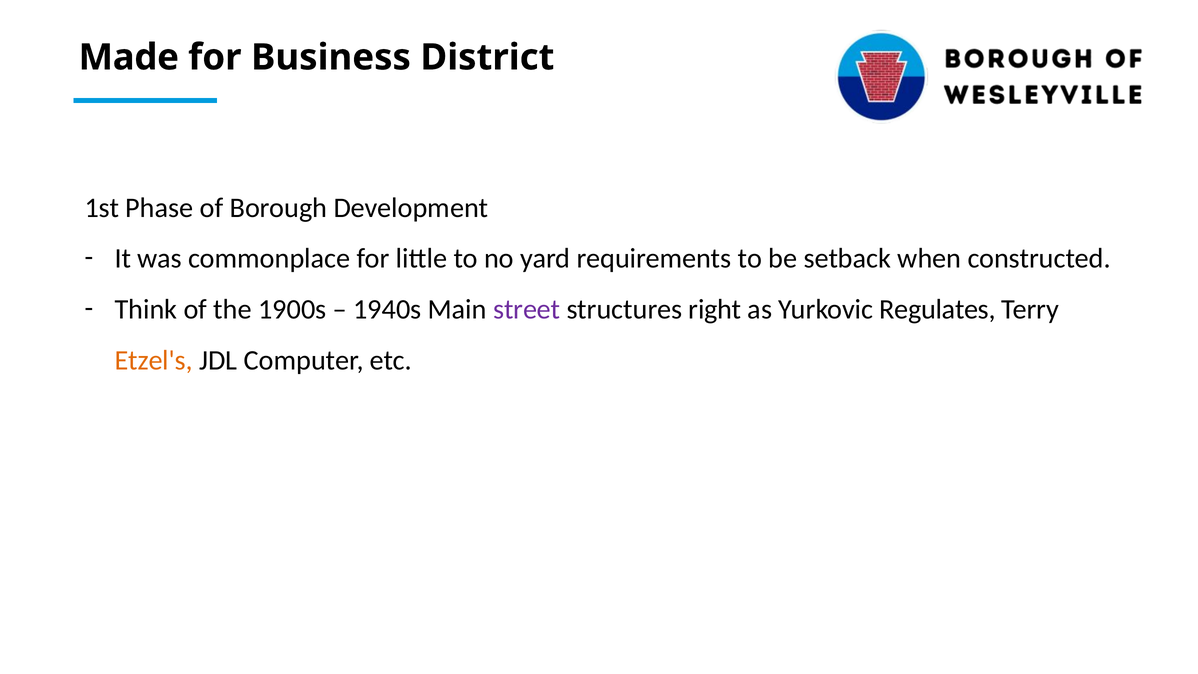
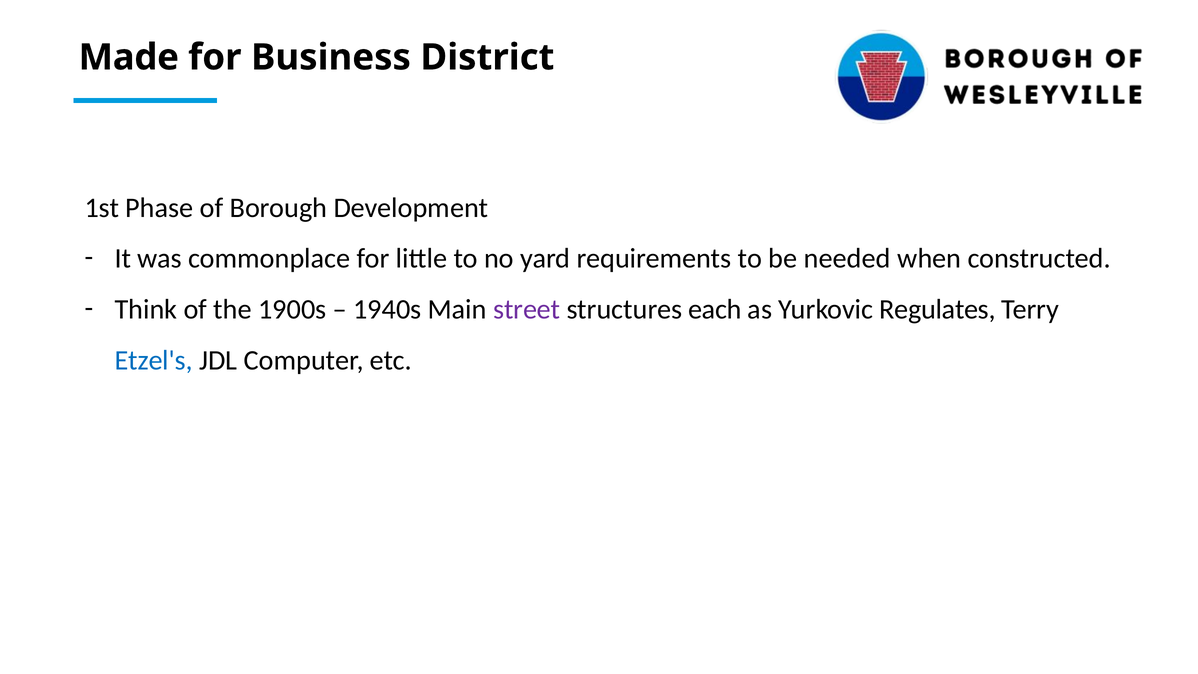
setback: setback -> needed (847, 259)
right: right -> each (715, 309)
Etzel's colour: orange -> blue (154, 360)
